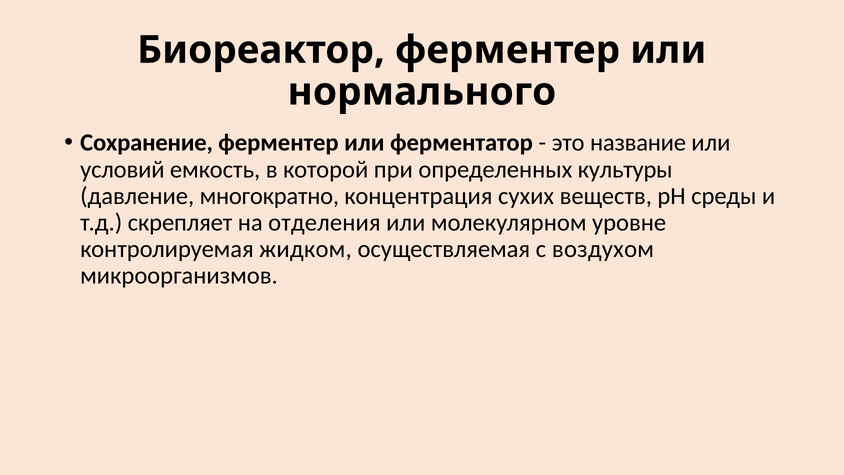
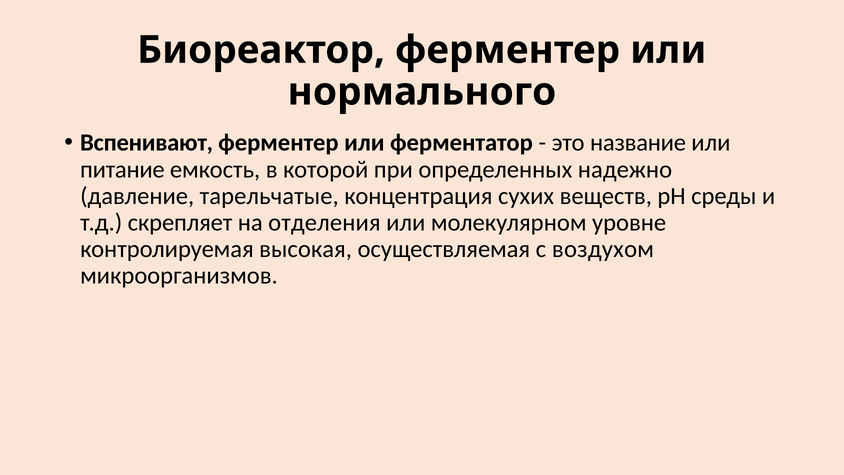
Сохранение: Сохранение -> Вспенивают (147, 143)
условий: условий -> питание (122, 169)
культуры: культуры -> надежно (625, 169)
многократно: многократно -> тарельчатые (269, 196)
жидком: жидком -> высокая (306, 249)
